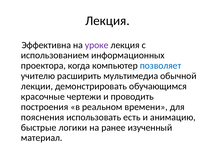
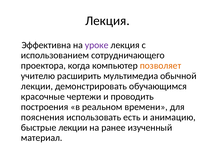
информационных: информационных -> сотрудничающего (128, 55)
позволяет colour: blue -> orange (161, 66)
быстрые логики: логики -> лекции (73, 128)
